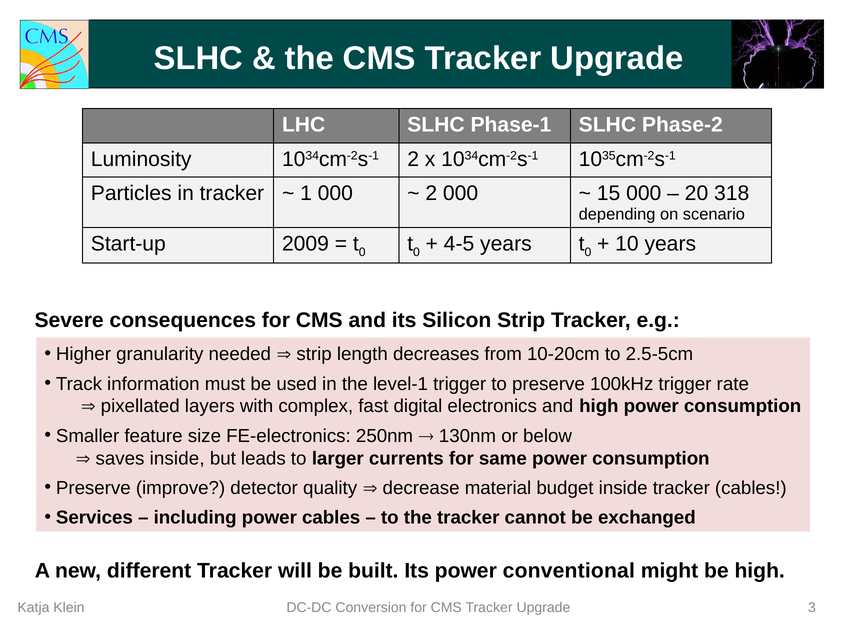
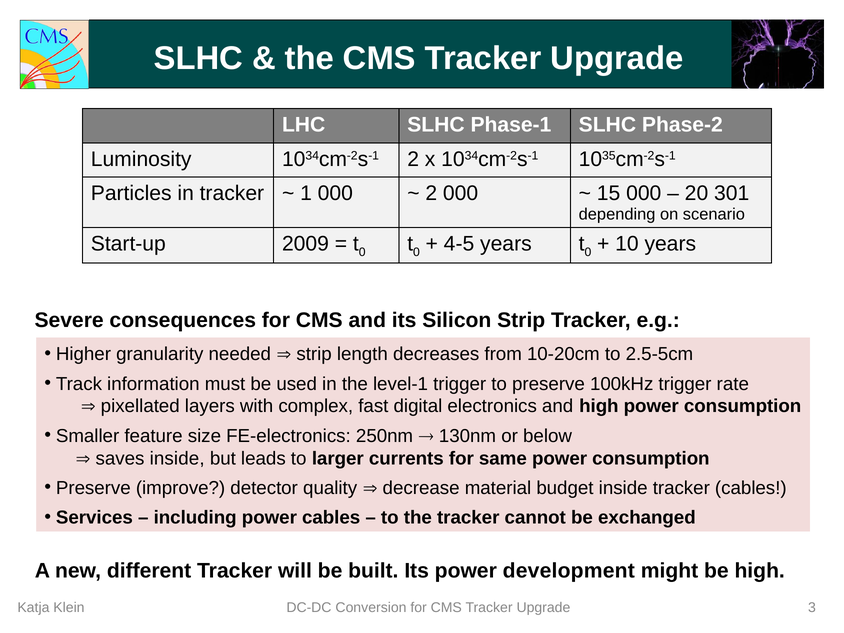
318: 318 -> 301 (732, 193)
conventional: conventional -> development (569, 571)
